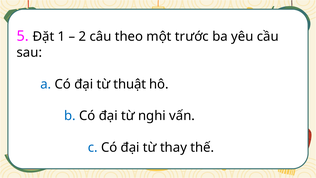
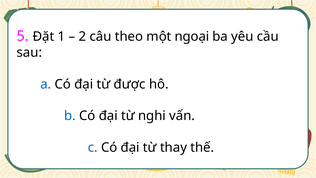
trước: trước -> ngoại (192, 36)
thuật: thuật -> được (130, 84)
